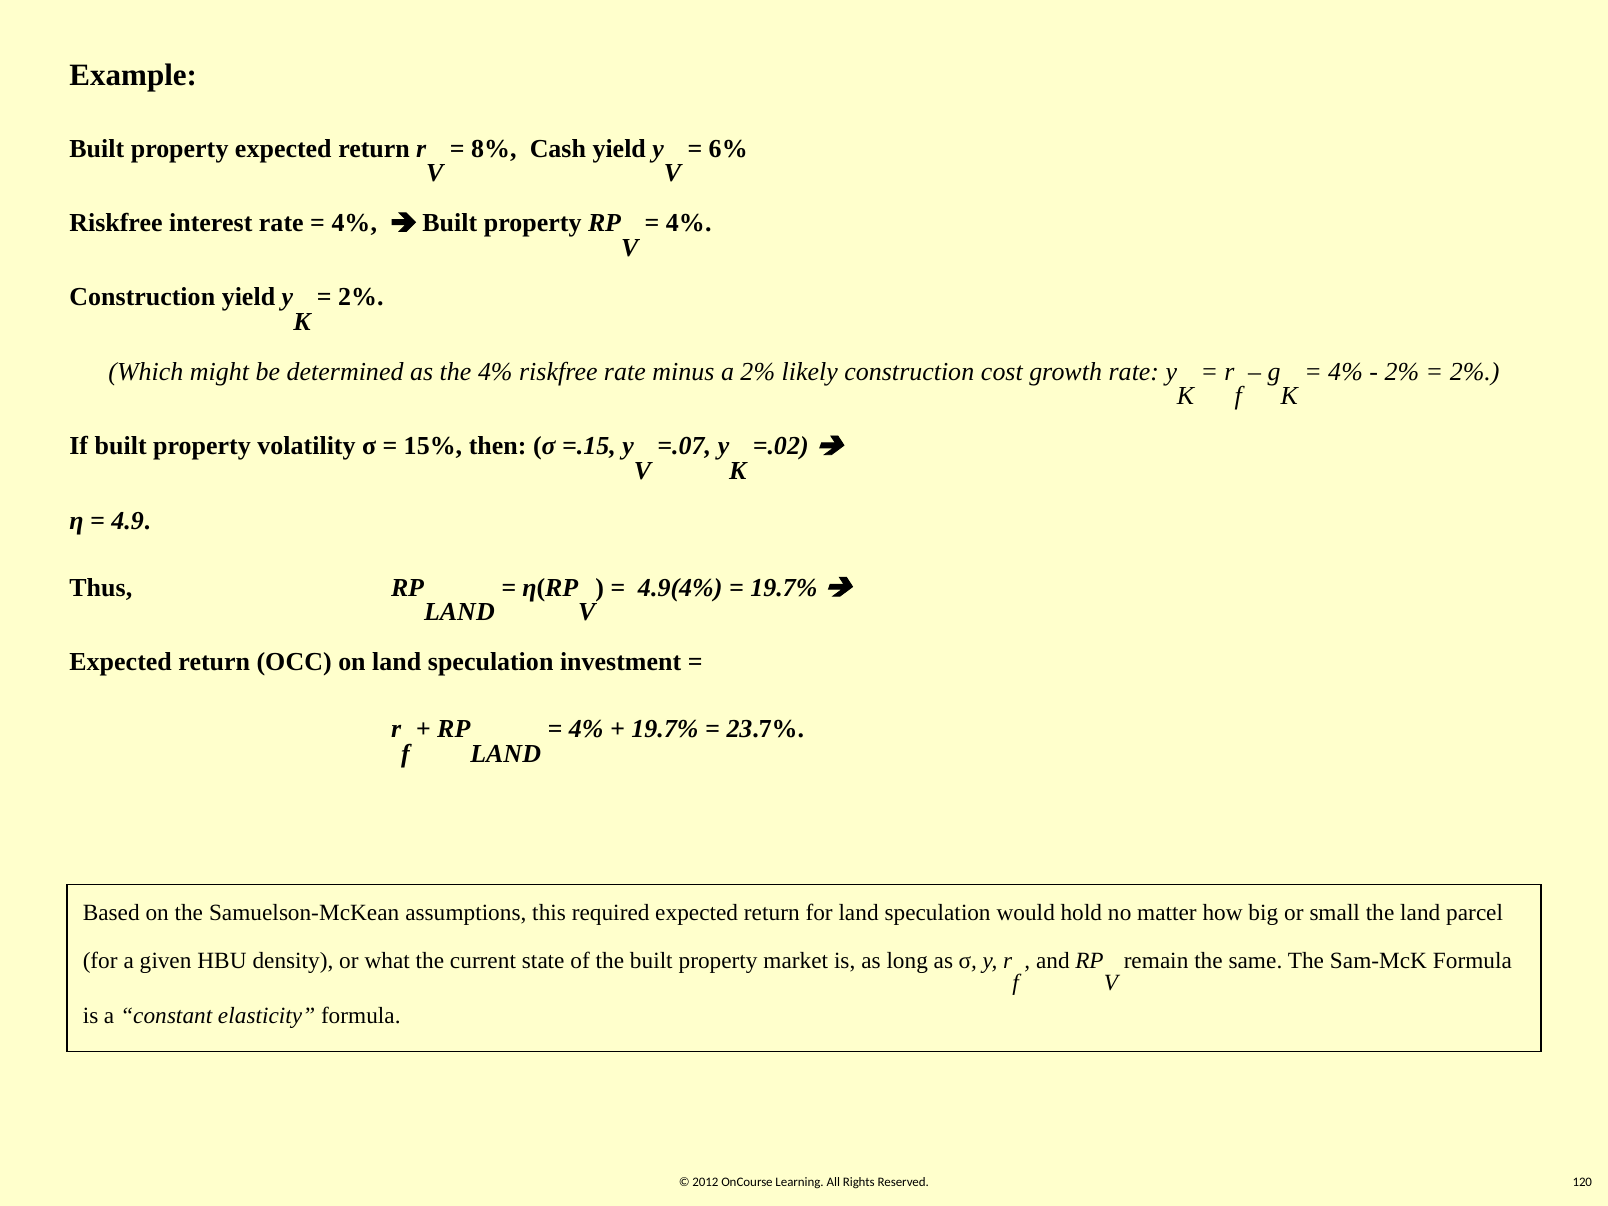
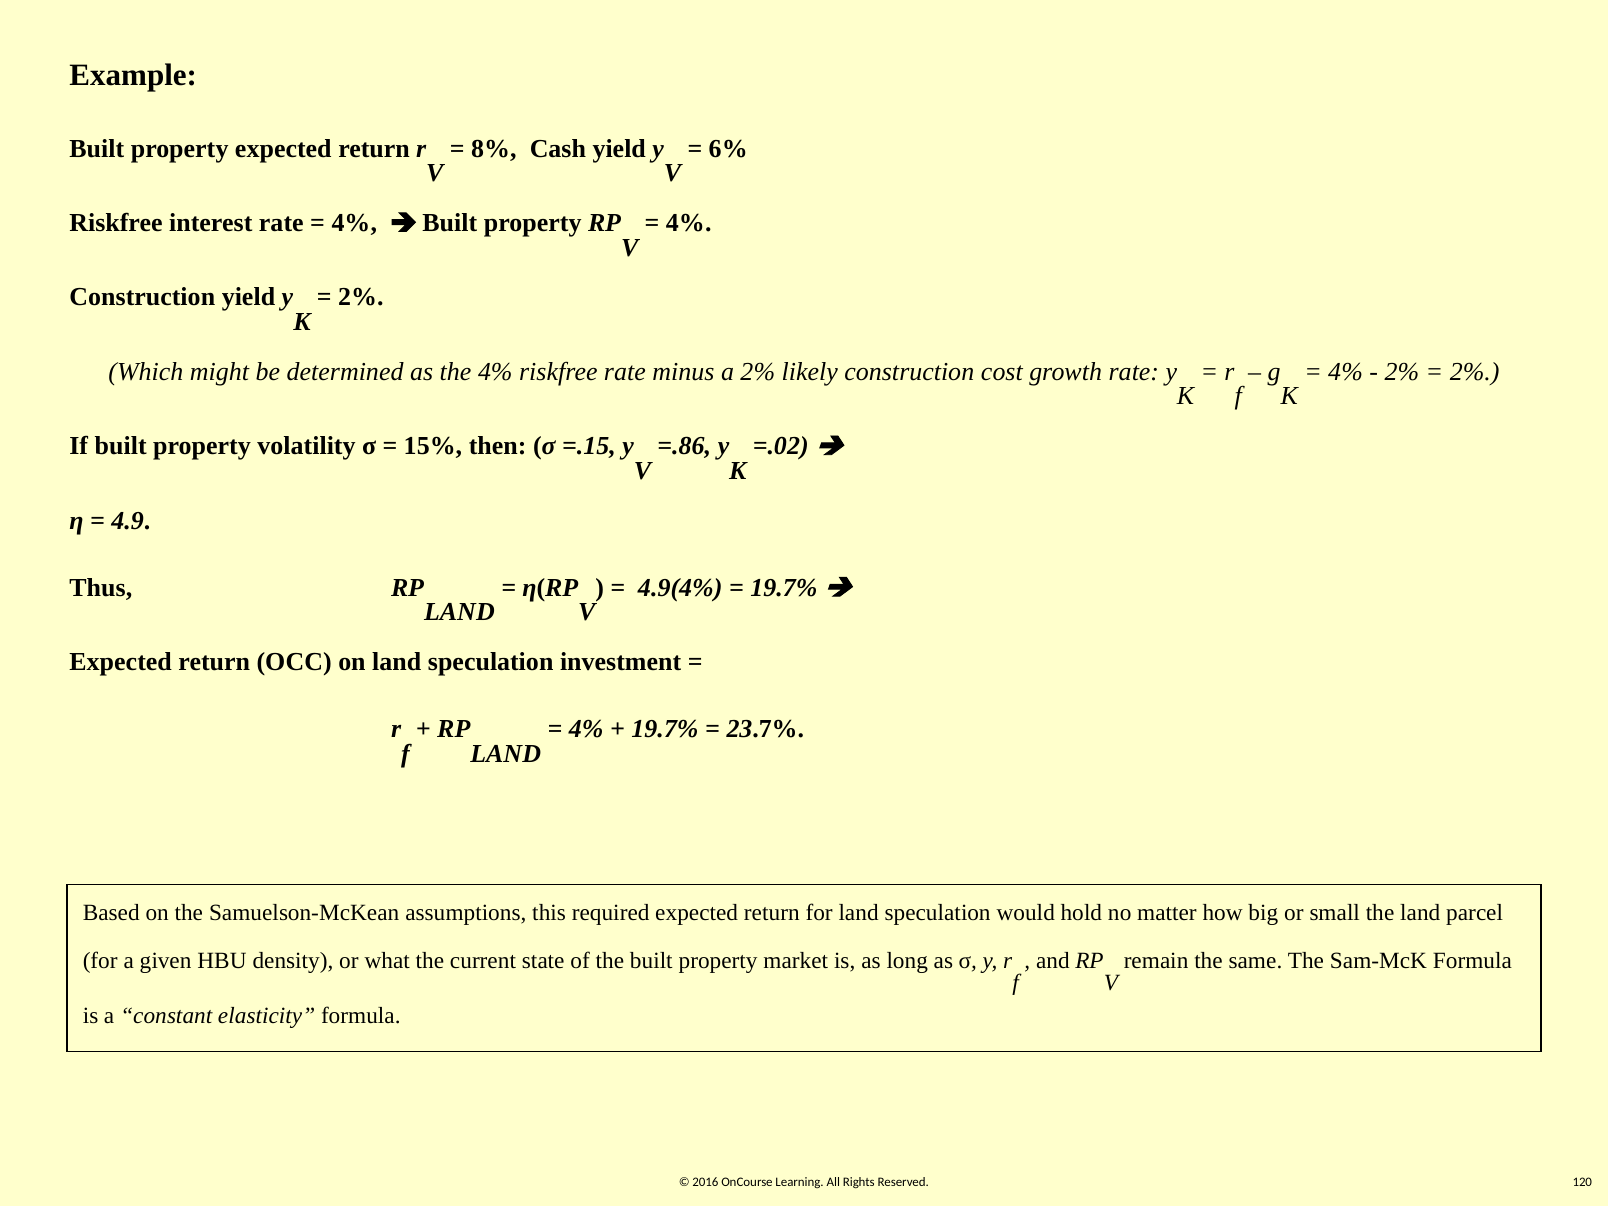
=.07: =.07 -> =.86 (684, 446)
2012: 2012 -> 2016 (705, 1182)
